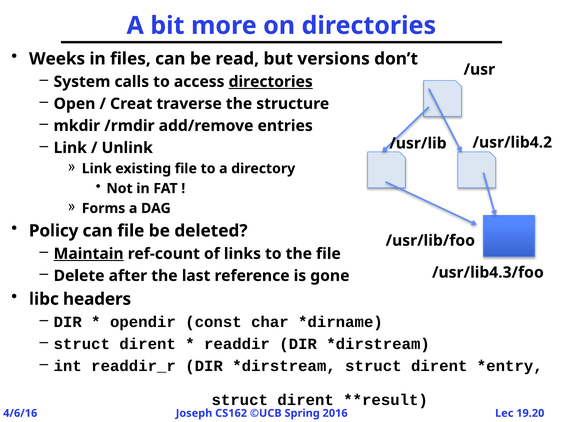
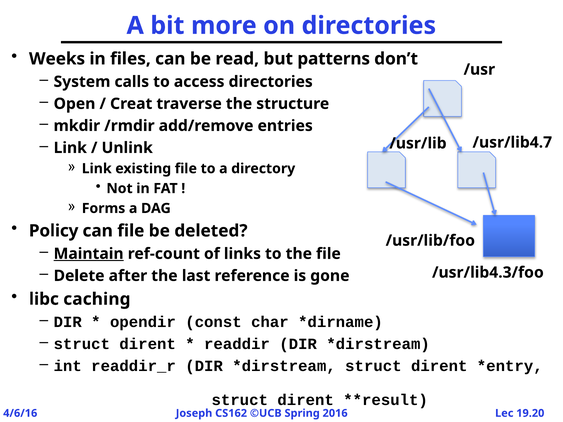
versions: versions -> patterns (334, 59)
directories underline: present -> none (271, 82)
/usr/lib4.2: /usr/lib4.2 -> /usr/lib4.7 (512, 143)
headers: headers -> caching (97, 299)
